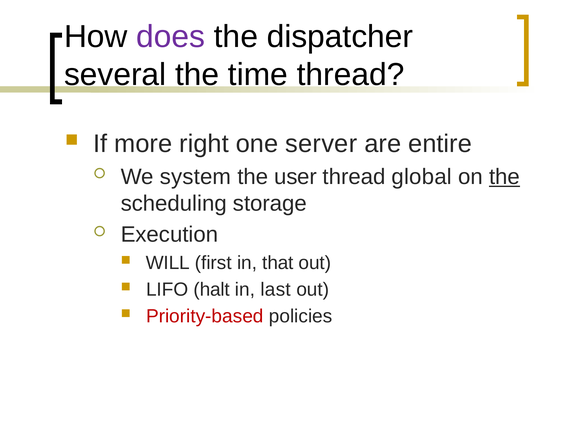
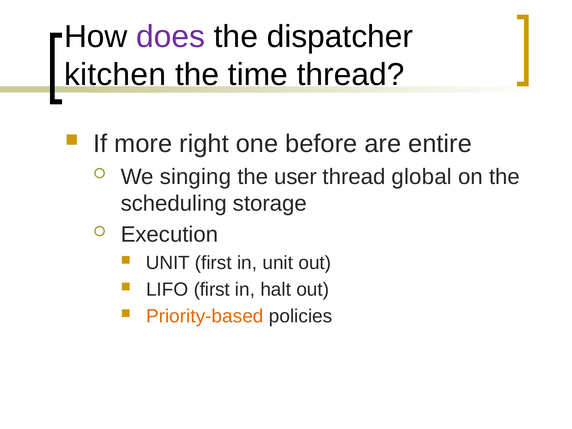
several: several -> kitchen (115, 75)
server: server -> before (321, 144)
system: system -> singing (195, 177)
the underline: present -> none (505, 177)
WILL: WILL -> UNIT (168, 263)
in that: that -> unit (278, 263)
LIFO halt: halt -> first (212, 290)
last: last -> halt (276, 290)
Priority-based colour: red -> orange (205, 316)
